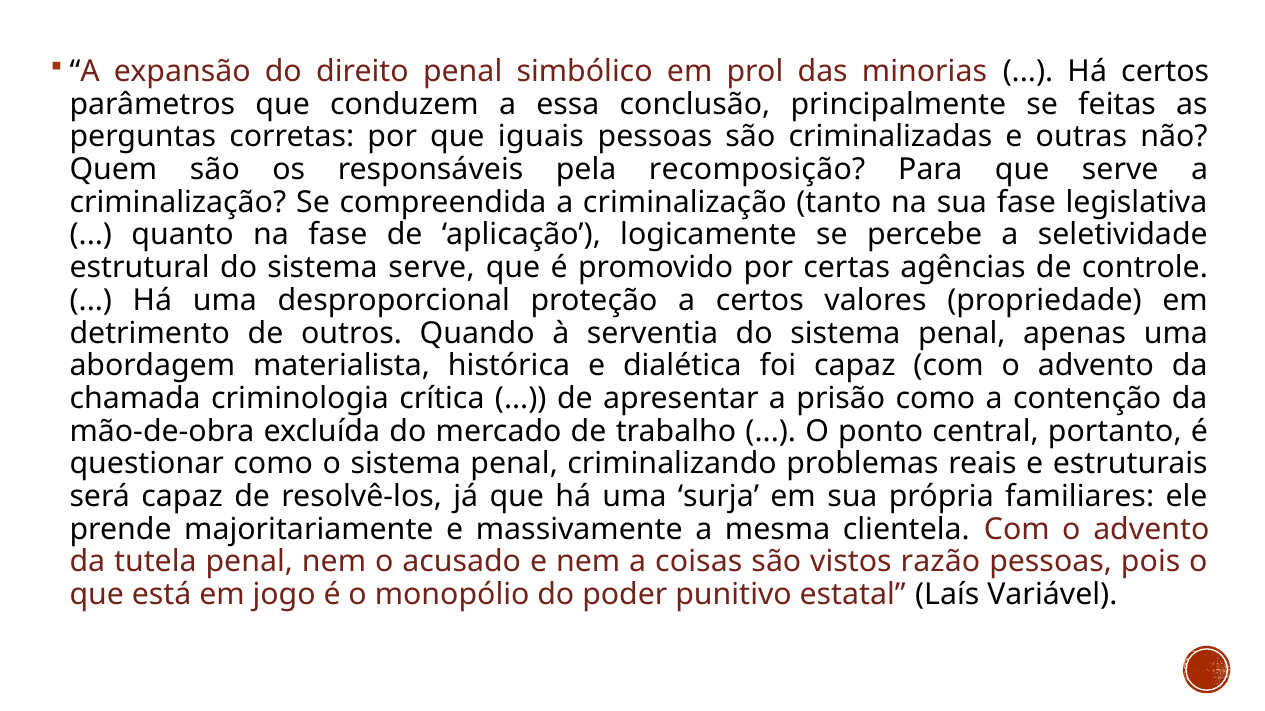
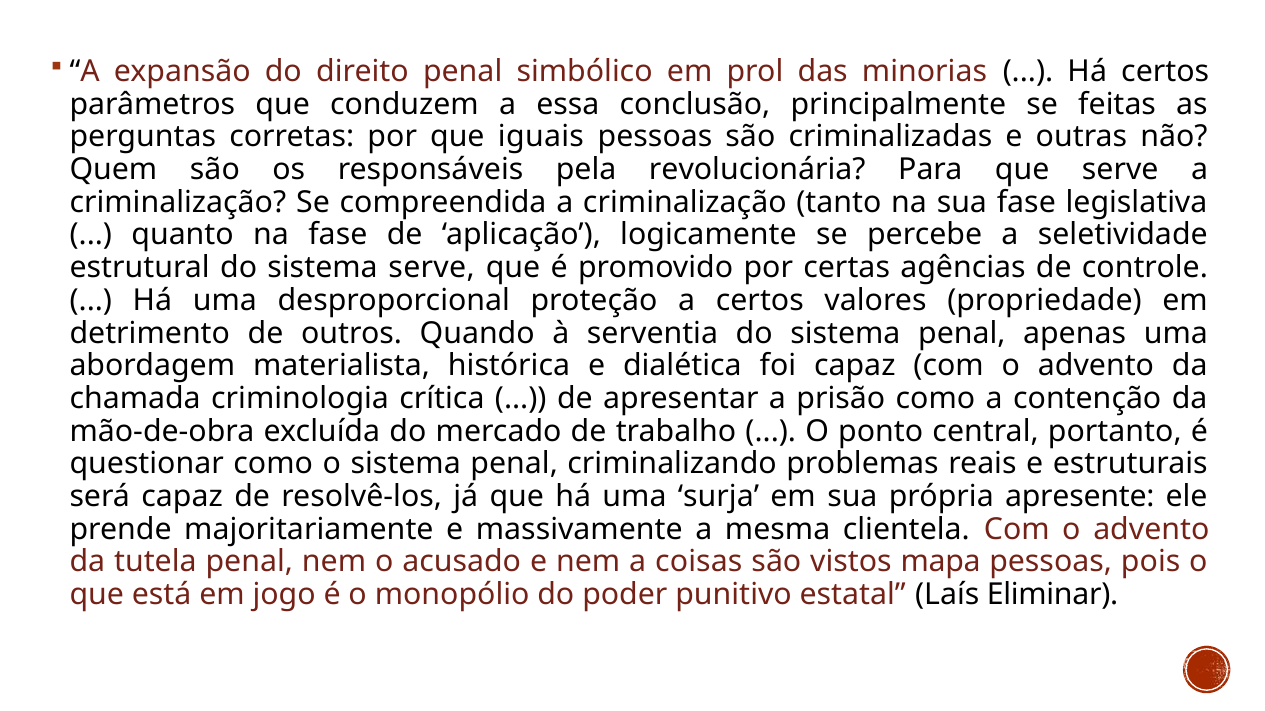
recomposição: recomposição -> revolucionária (757, 170)
familiares: familiares -> apresente (1080, 497)
razão: razão -> mapa (941, 562)
Variável: Variável -> Eliminar (1053, 595)
